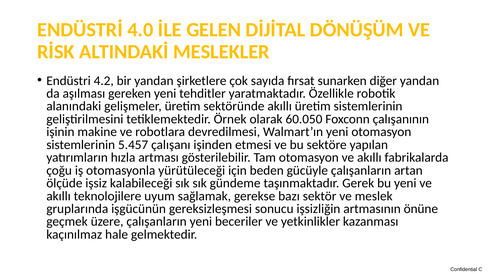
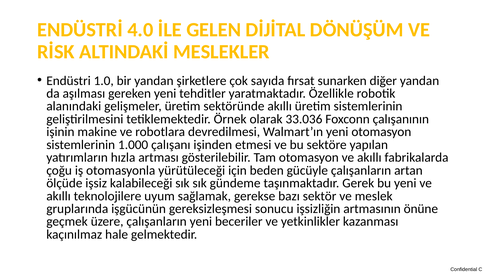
4.2: 4.2 -> 1.0 (104, 81)
60.050: 60.050 -> 33.036 (304, 119)
5.457: 5.457 -> 1.000 (133, 145)
